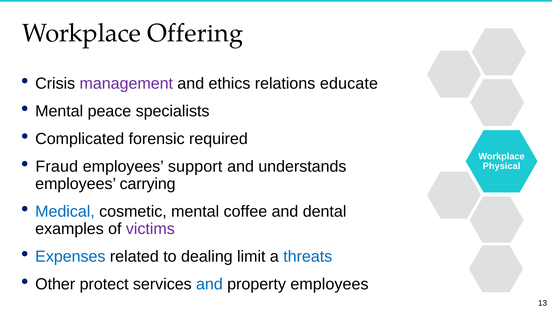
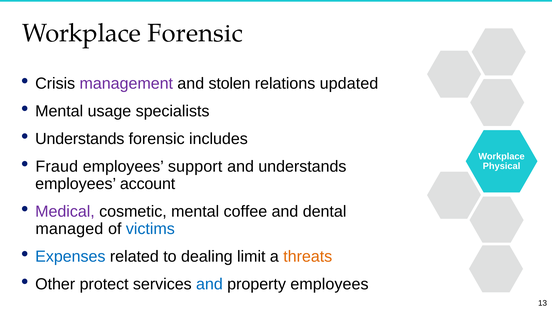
Workplace Offering: Offering -> Forensic (195, 33)
ethics: ethics -> stolen (230, 83)
educate: educate -> updated (349, 83)
peace: peace -> usage (109, 111)
Complicated: Complicated -> Understands (80, 139)
required: required -> includes (218, 139)
carrying: carrying -> account (148, 184)
Medical colour: blue -> purple (65, 211)
examples: examples -> managed (69, 228)
victims colour: purple -> blue (150, 228)
threats colour: blue -> orange (308, 256)
